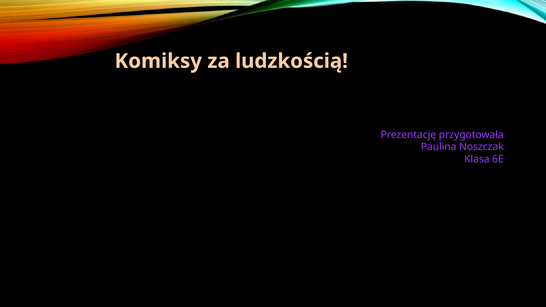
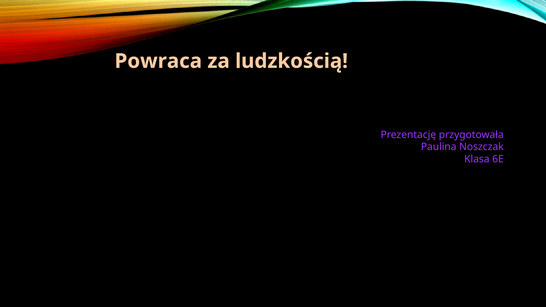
Komiksy: Komiksy -> Powraca (158, 61)
